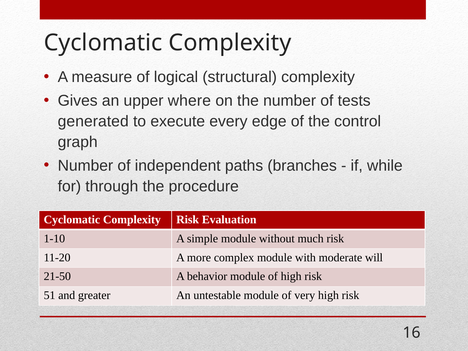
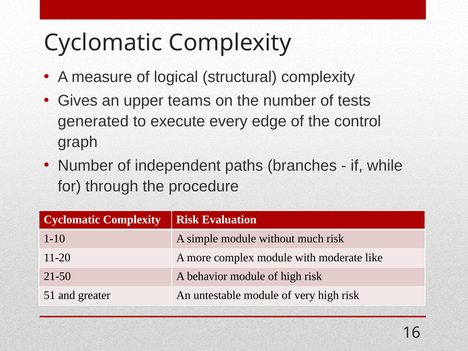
where: where -> teams (189, 101)
will: will -> like (374, 257)
